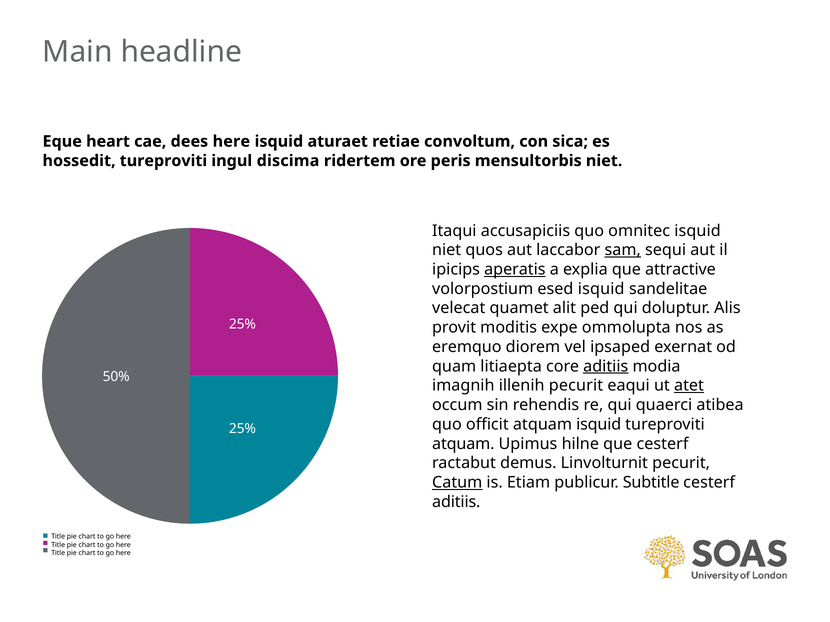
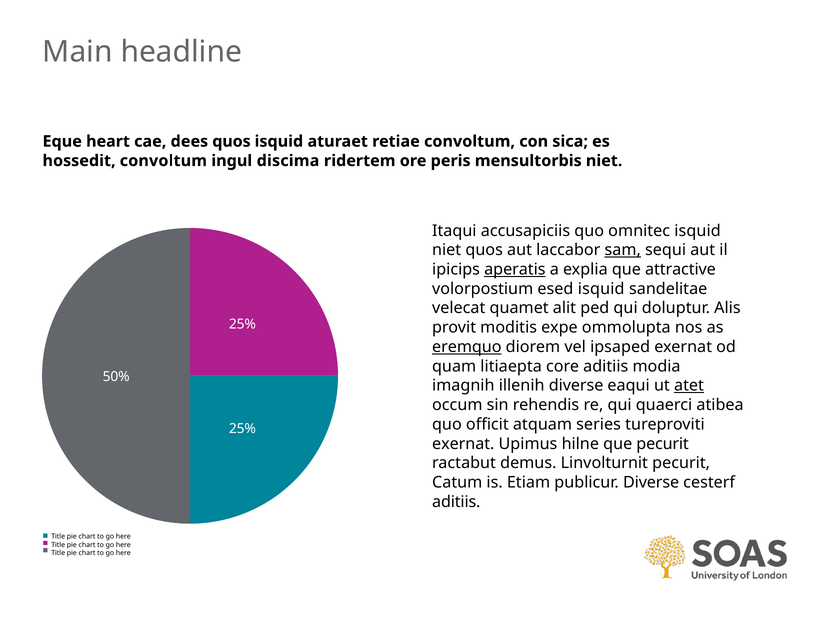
dees here: here -> quos (231, 142)
hossedit tureproviti: tureproviti -> convoltum (163, 161)
eremquo underline: none -> present (467, 347)
aditiis underline: present -> none (606, 367)
illenih pecurit: pecurit -> diverse (576, 386)
atquam isquid: isquid -> series (599, 425)
atquam: atquam -> exernat (463, 444)
que cesterf: cesterf -> pecurit (663, 444)
Catum underline: present -> none (457, 483)
publicur Subtitle: Subtitle -> Diverse (651, 483)
